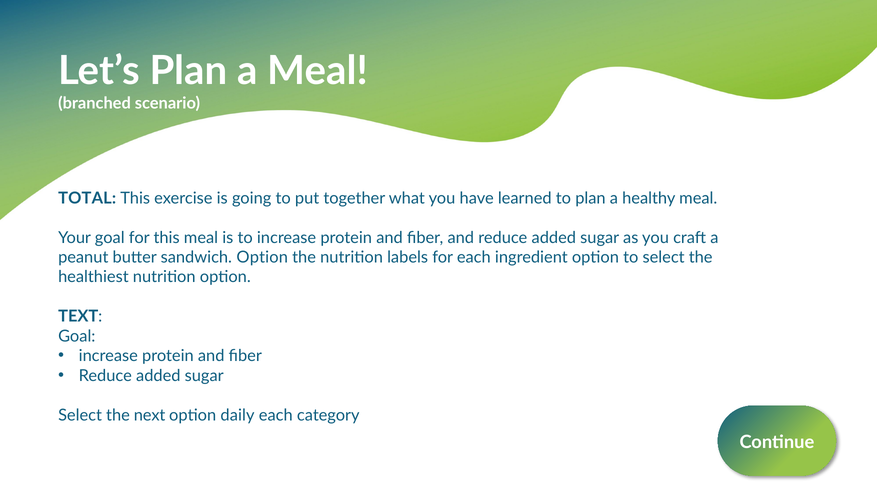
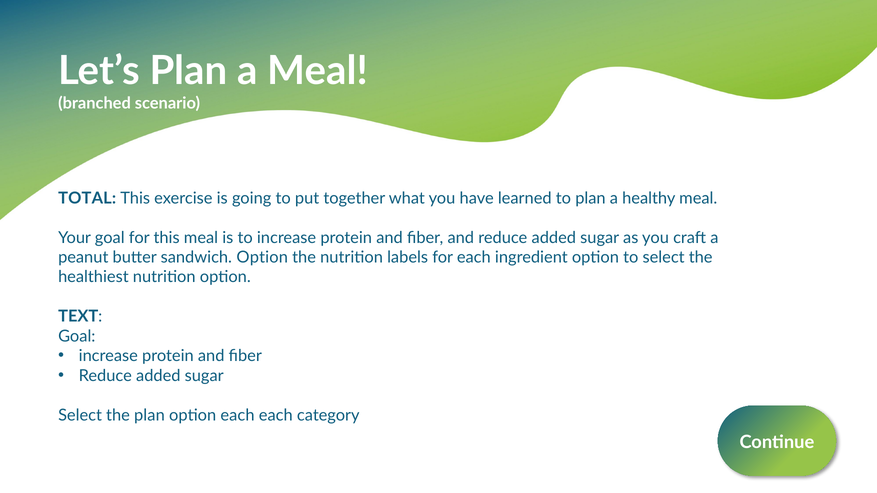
the next: next -> plan (149, 415)
option daily: daily -> each (237, 415)
